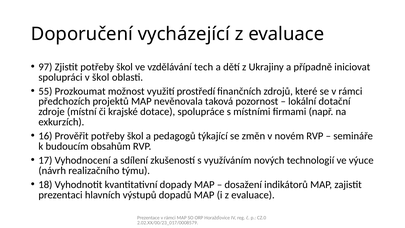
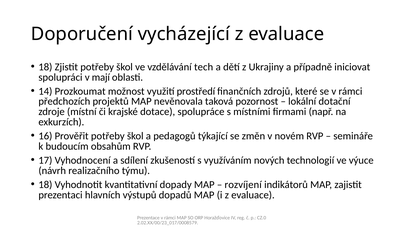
97: 97 -> 18 (45, 67)
v škol: škol -> mají (101, 77)
55: 55 -> 14 (45, 91)
dosažení: dosažení -> rozvíjení (243, 185)
